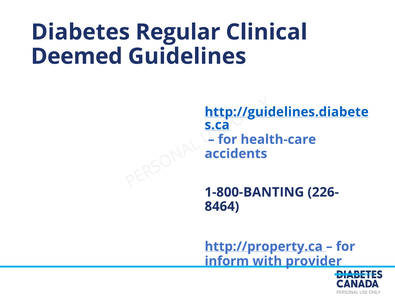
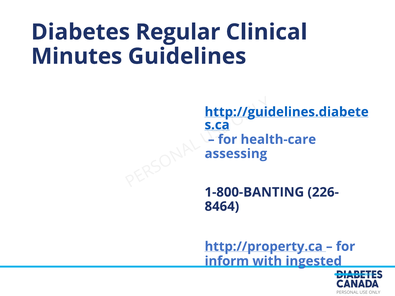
Deemed: Deemed -> Minutes (77, 56)
accidents: accidents -> assessing (236, 154)
provider: provider -> ingested (314, 261)
